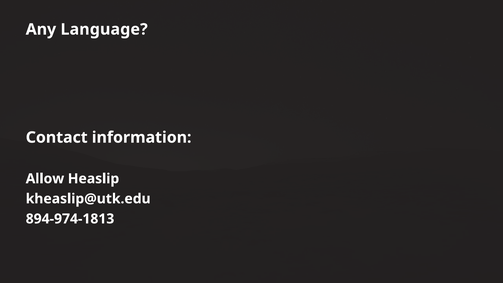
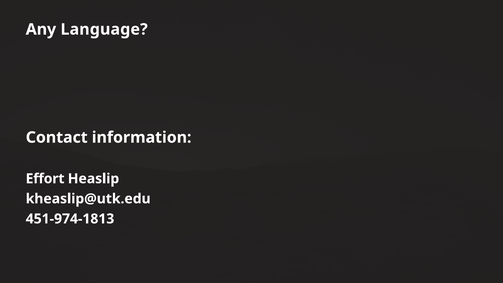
Allow: Allow -> Effort (45, 179)
894-974-1813: 894-974-1813 -> 451-974-1813 (70, 219)
